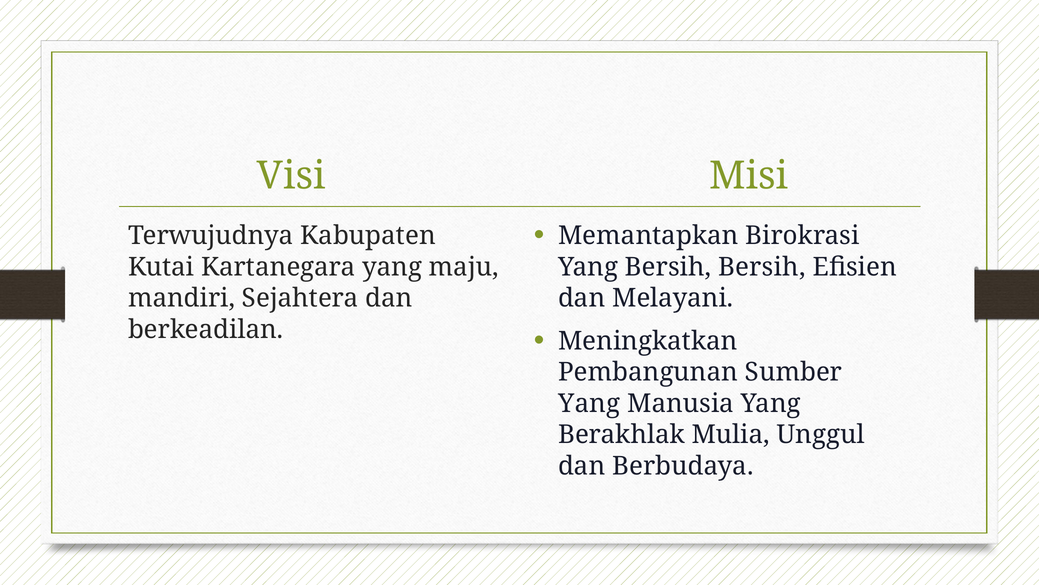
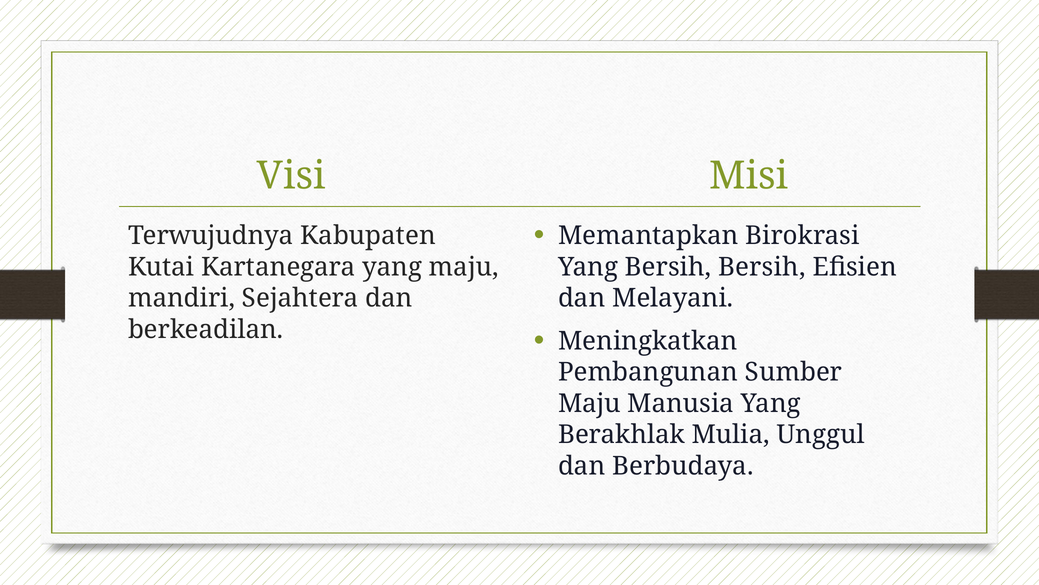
Yang: Yang -> Maju (589, 403)
